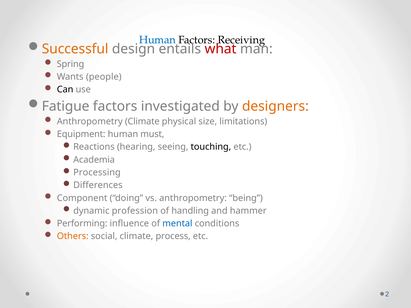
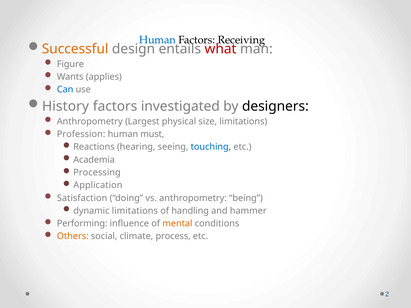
Spring: Spring -> Figure (70, 64)
people: people -> applies (104, 77)
Can colour: black -> blue (65, 90)
Fatigue: Fatigue -> History (66, 106)
designers colour: orange -> black (275, 106)
Anthropometry Climate: Climate -> Largest (142, 122)
Equipment: Equipment -> Profession (81, 134)
touching colour: black -> blue (211, 147)
Differences: Differences -> Application (98, 185)
Component: Component -> Satisfaction (82, 198)
dynamic profession: profession -> limitations (135, 211)
mental colour: blue -> orange (177, 224)
